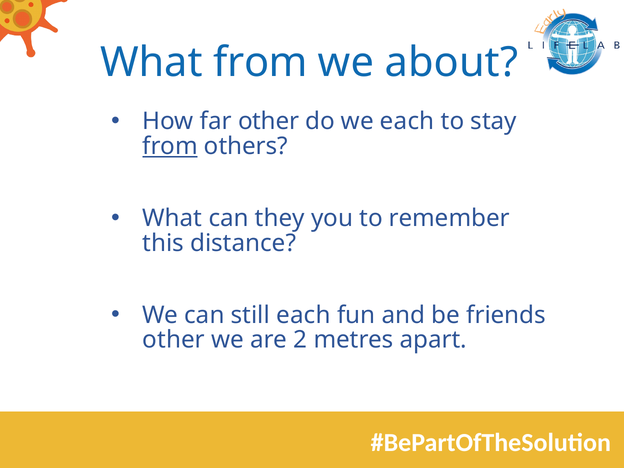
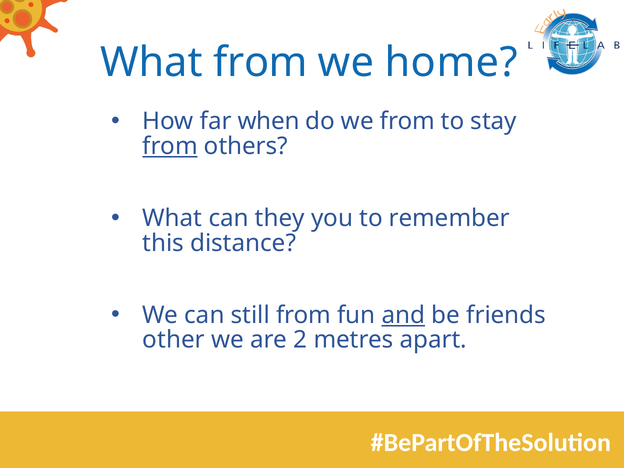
about: about -> home (451, 62)
far other: other -> when (269, 121)
we each: each -> from (407, 121)
still each: each -> from (304, 315)
and underline: none -> present (403, 315)
